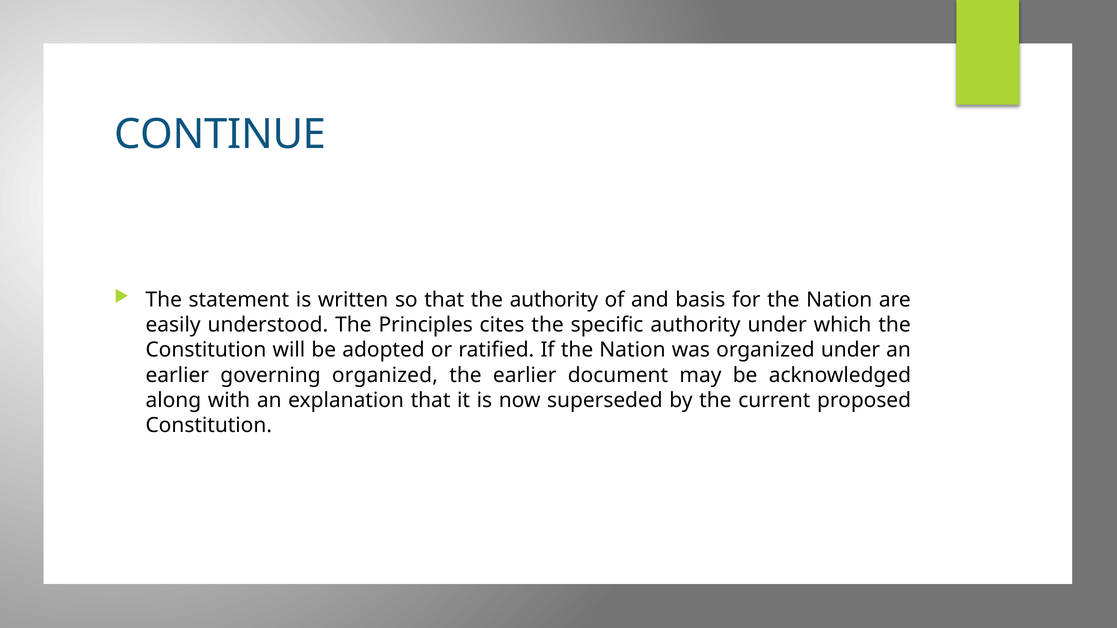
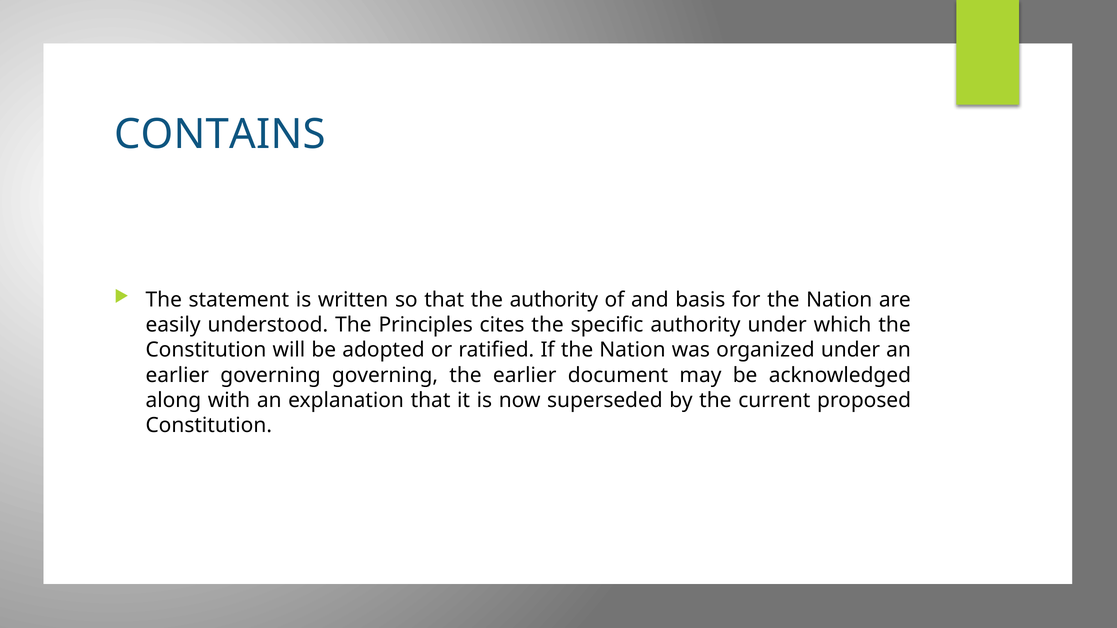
CONTINUE: CONTINUE -> CONTAINS (220, 134)
governing organized: organized -> governing (385, 375)
